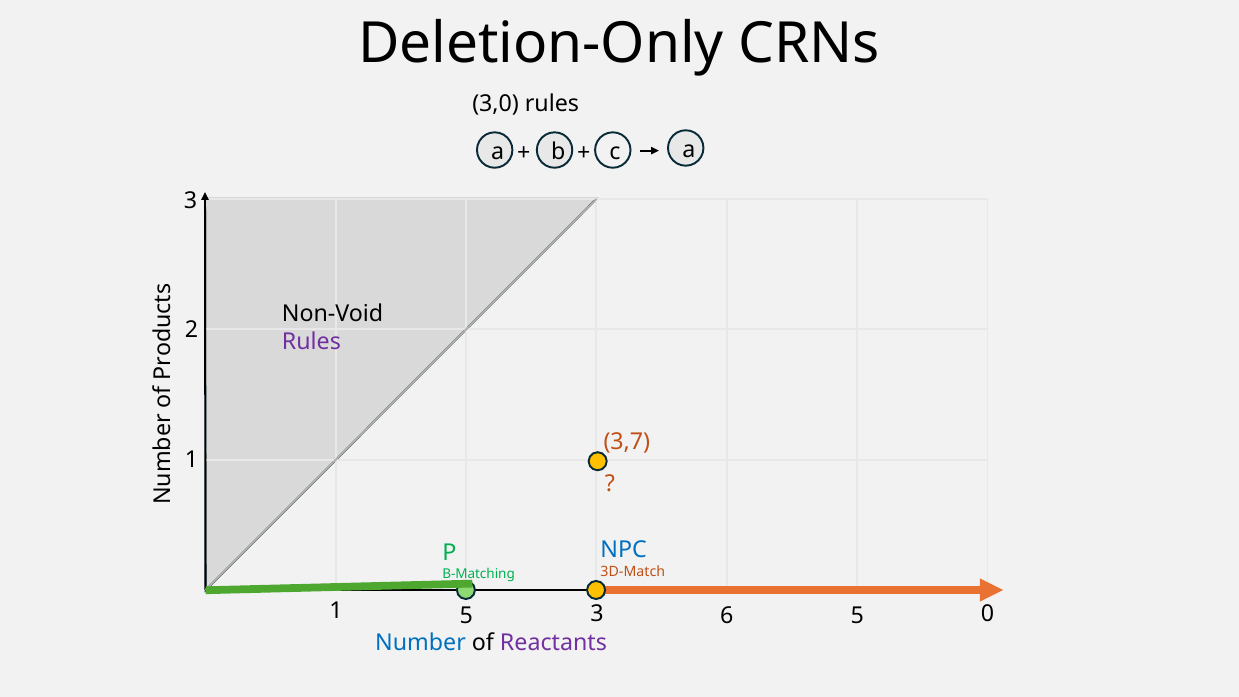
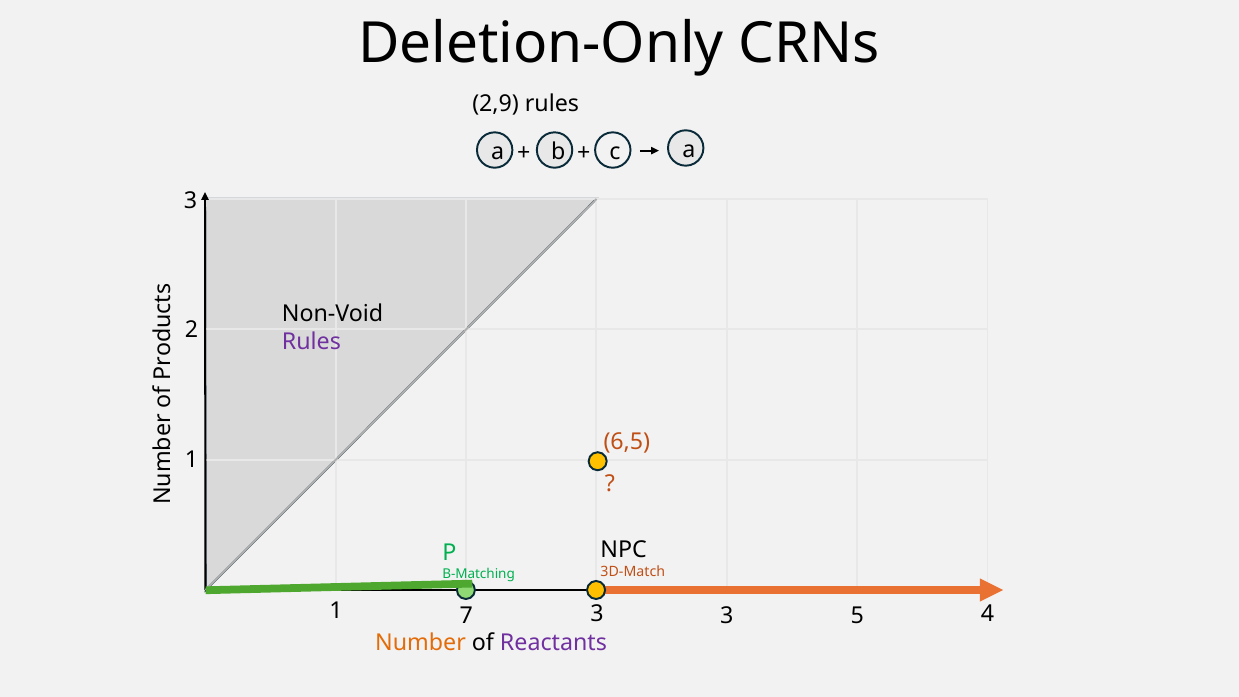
3,0: 3,0 -> 2,9 (496, 104)
3,7: 3,7 -> 6,5 (627, 442)
NPC colour: blue -> black (624, 550)
1 5: 5 -> 7 (466, 616)
3 6: 6 -> 3 (727, 616)
0: 0 -> 4 (988, 614)
Number colour: blue -> orange (421, 642)
